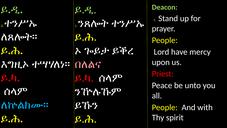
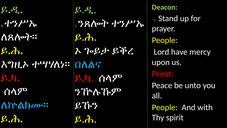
በለልና colour: pink -> light blue (88, 64)
